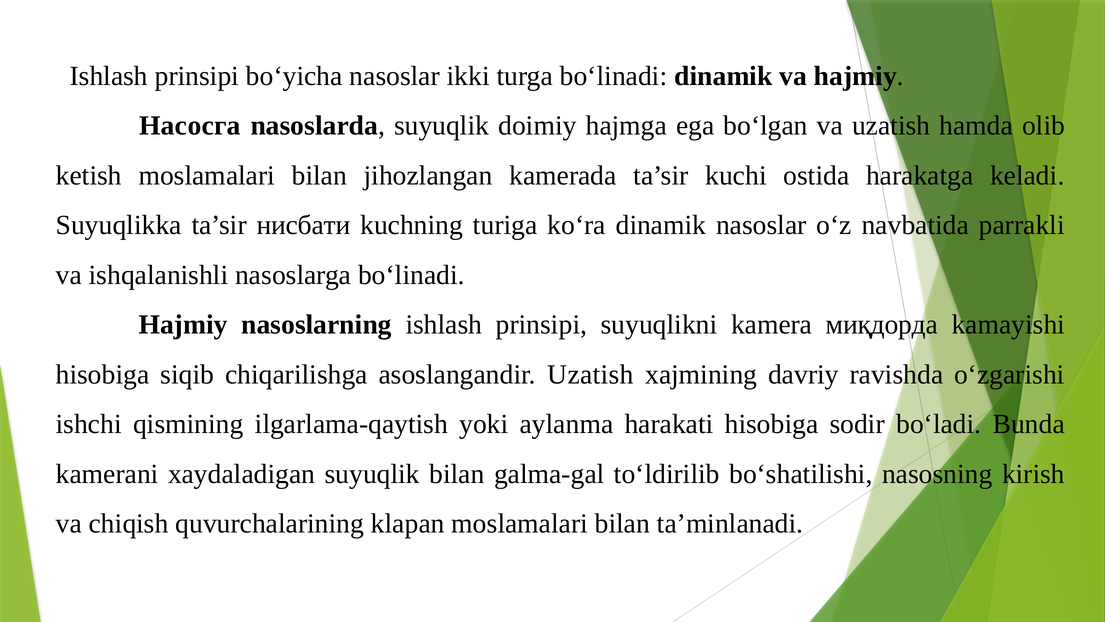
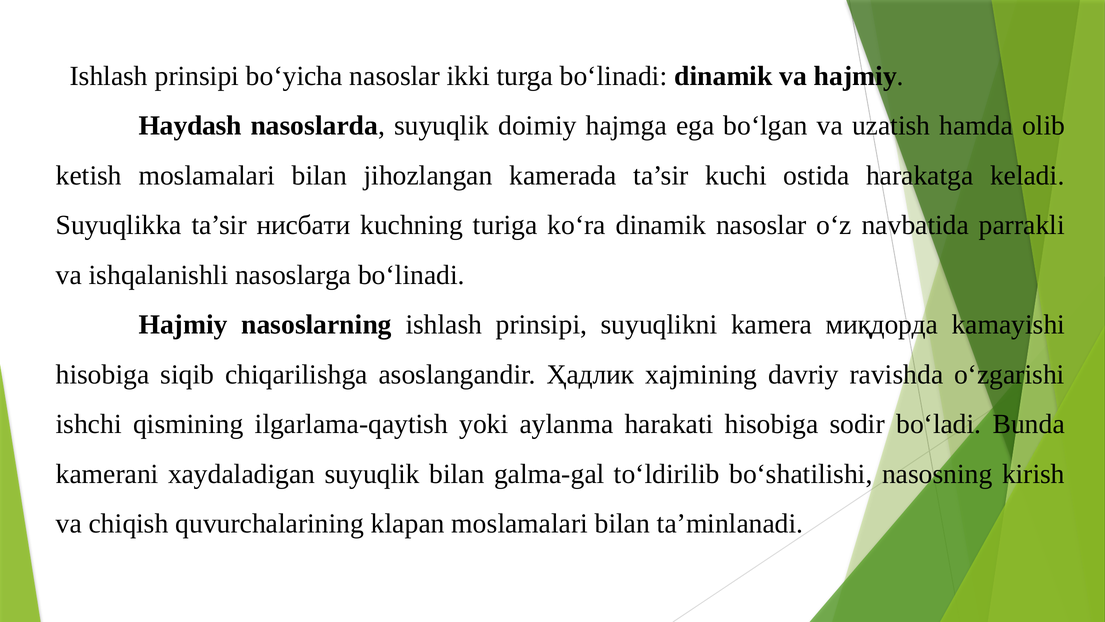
Насосга: Насосга -> Haydash (190, 126)
asoslangandir Uzatish: Uzatish -> Ҳадлик (591, 374)
